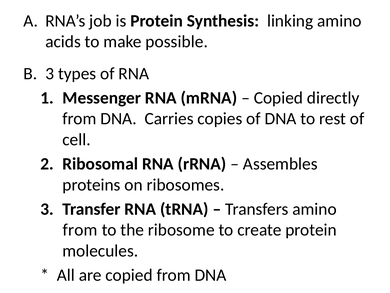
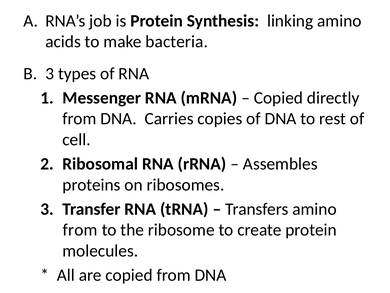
possible: possible -> bacteria (177, 42)
